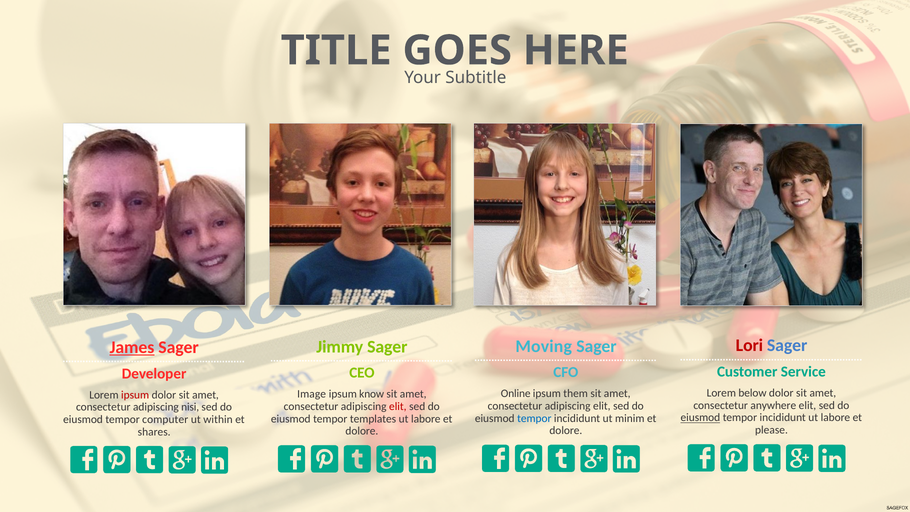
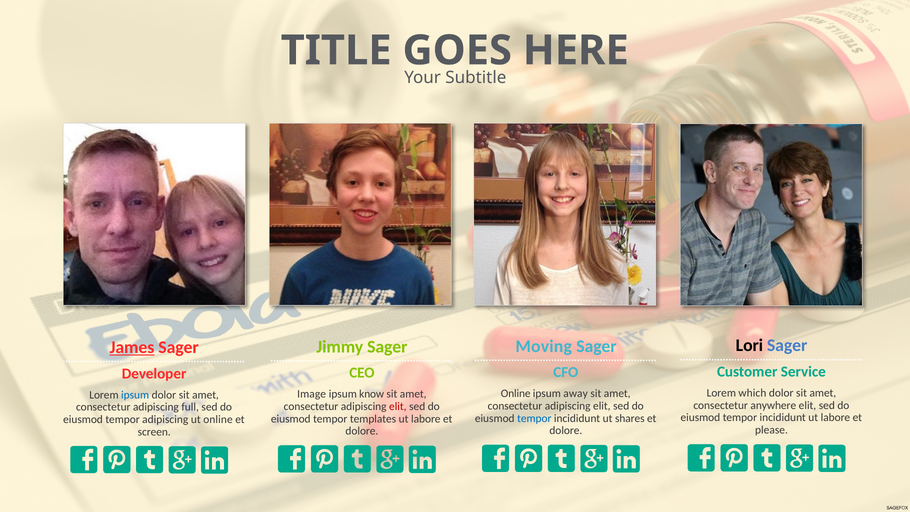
Lori colour: red -> black (749, 346)
below: below -> which (752, 393)
them: them -> away (576, 394)
ipsum colour: red -> blue (135, 395)
nisi: nisi -> full (190, 407)
eiusmod underline: present -> none (700, 418)
minim: minim -> shares (630, 418)
tempor computer: computer -> adipiscing (165, 419)
ut within: within -> online (218, 419)
shares: shares -> screen (154, 432)
